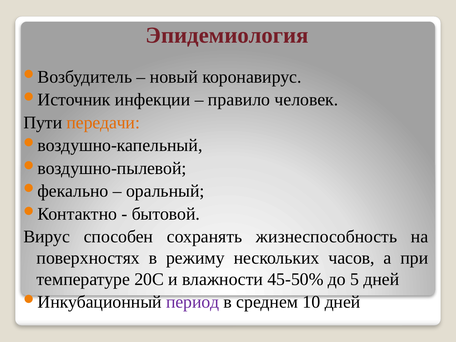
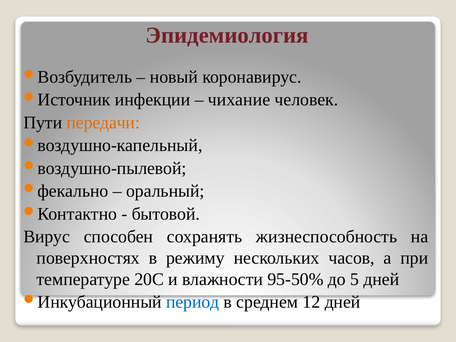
правило: правило -> чихание (239, 100)
45-50%: 45-50% -> 95-50% (295, 279)
период colour: purple -> blue (193, 302)
10: 10 -> 12 (311, 302)
